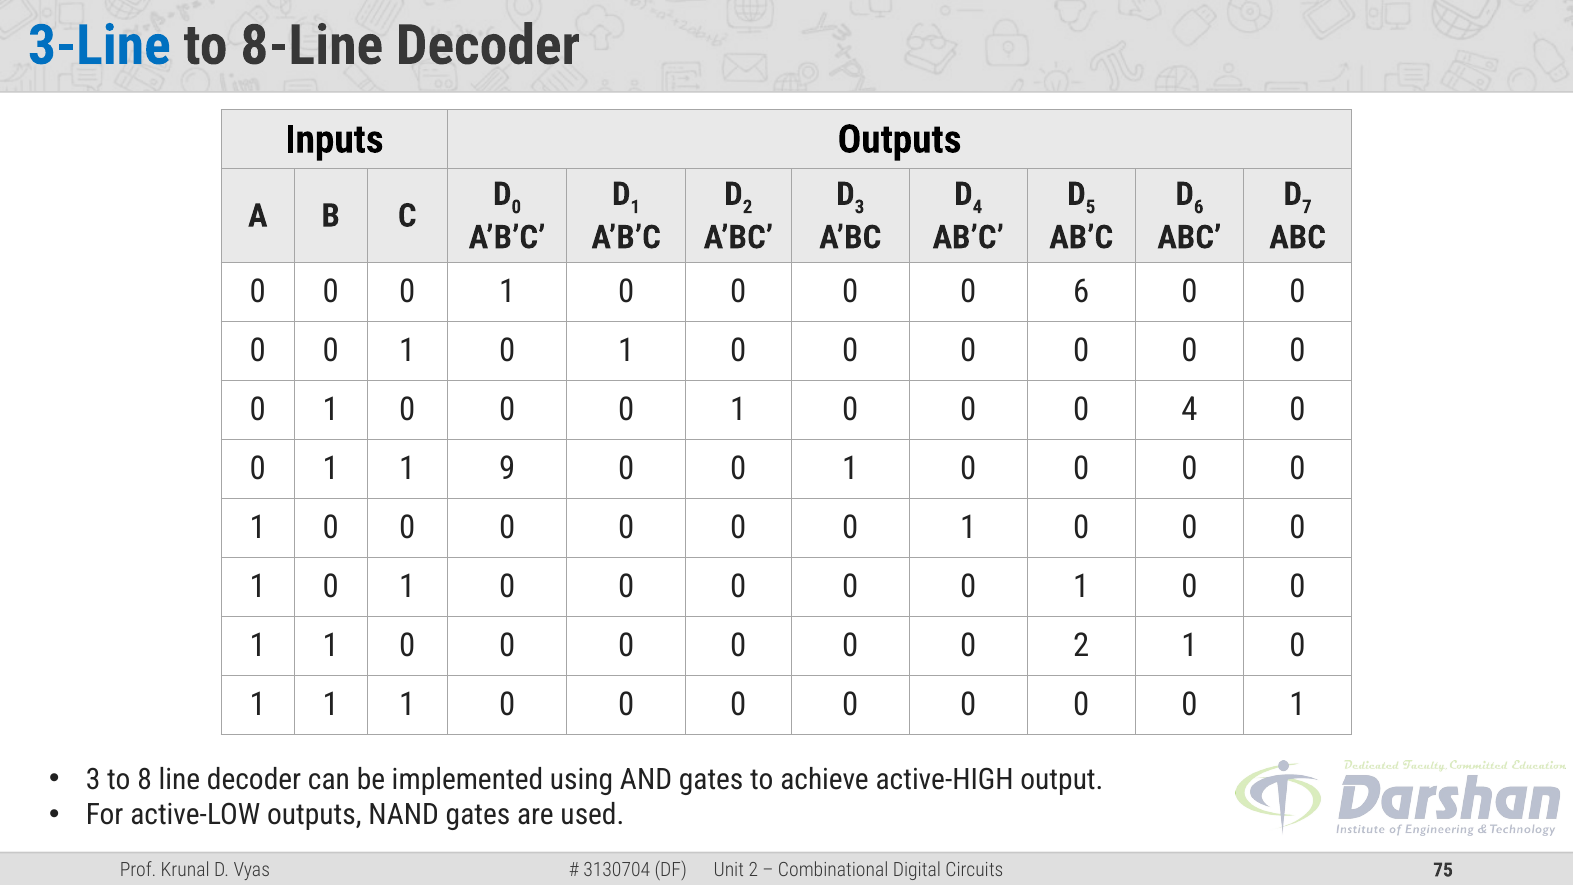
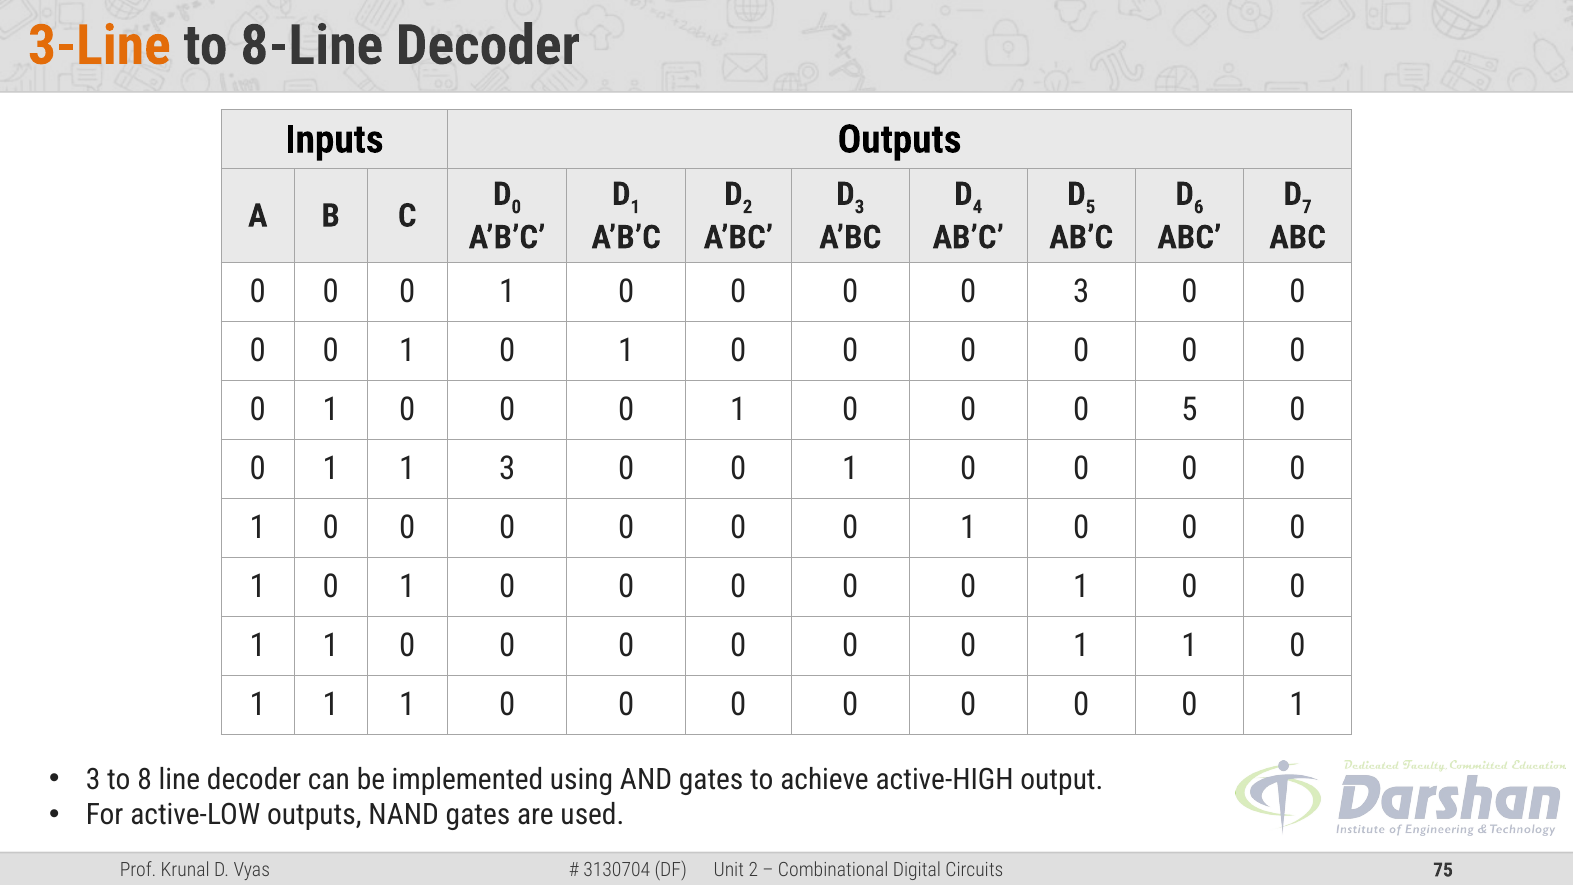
3-Line colour: blue -> orange (99, 46)
0 6: 6 -> 3 (1081, 292)
0 4: 4 -> 5 (1189, 410)
1 9: 9 -> 3 (507, 469)
2: 2 -> 1 (1081, 646)
